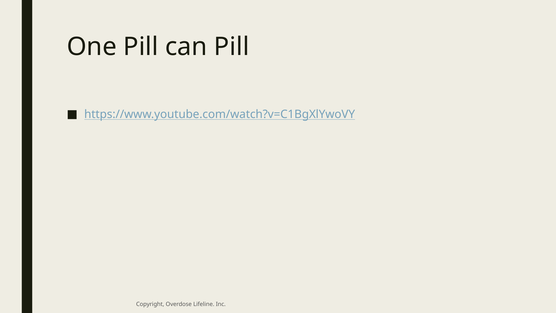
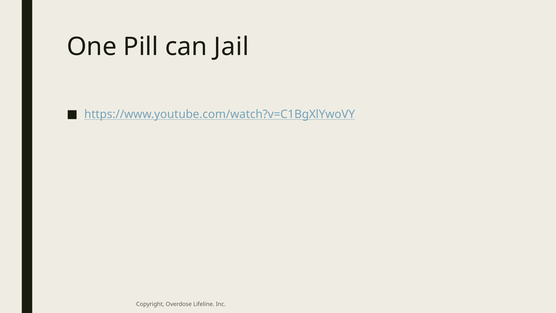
can Pill: Pill -> Jail (232, 47)
